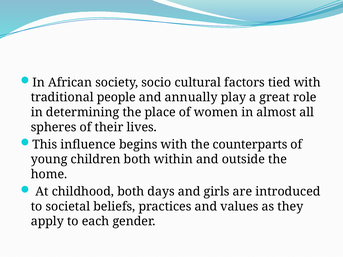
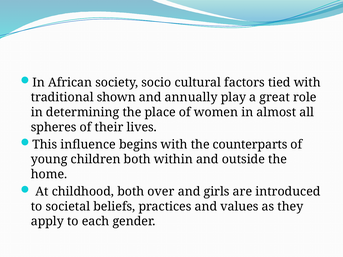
people: people -> shown (116, 98)
days: days -> over (161, 192)
